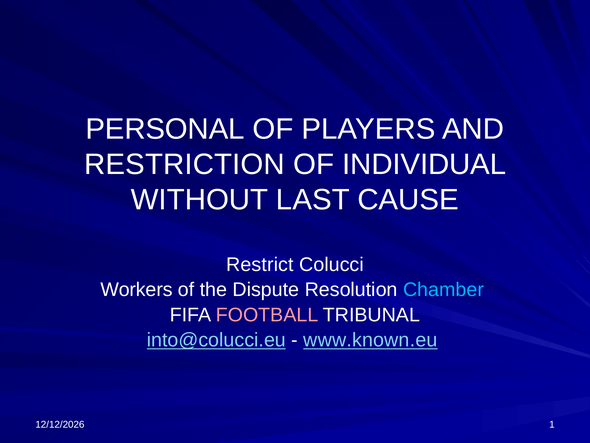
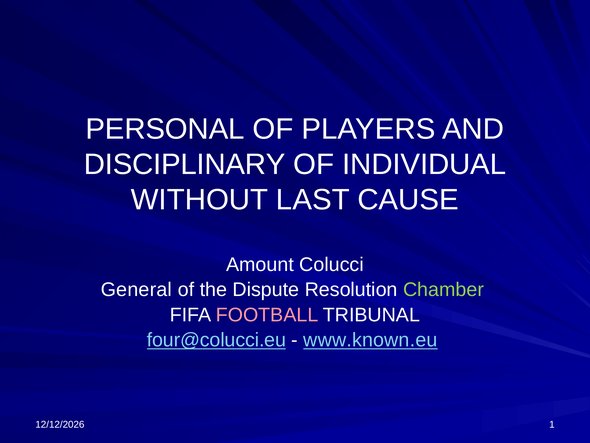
RESTRICTION: RESTRICTION -> DISCIPLINARY (185, 164)
Restrict: Restrict -> Amount (260, 264)
Workers: Workers -> General (136, 289)
Chamber colour: light blue -> light green (443, 289)
into@colucci.eu: into@colucci.eu -> four@colucci.eu (216, 340)
